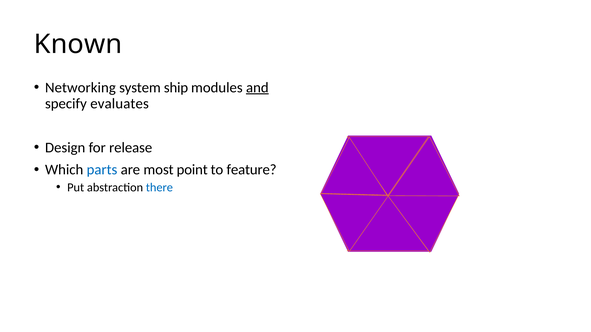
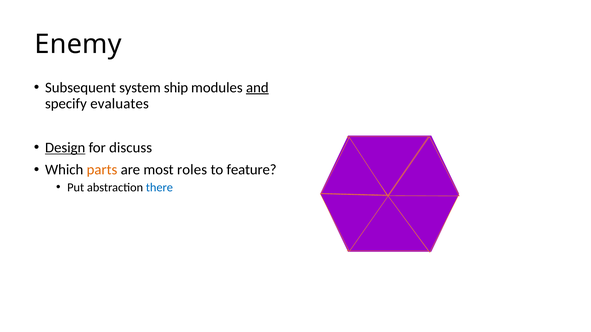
Known: Known -> Enemy (78, 44)
Networking: Networking -> Subsequent (80, 88)
Design underline: none -> present (65, 148)
release: release -> discuss (131, 148)
parts colour: blue -> orange (102, 170)
point: point -> roles (192, 170)
